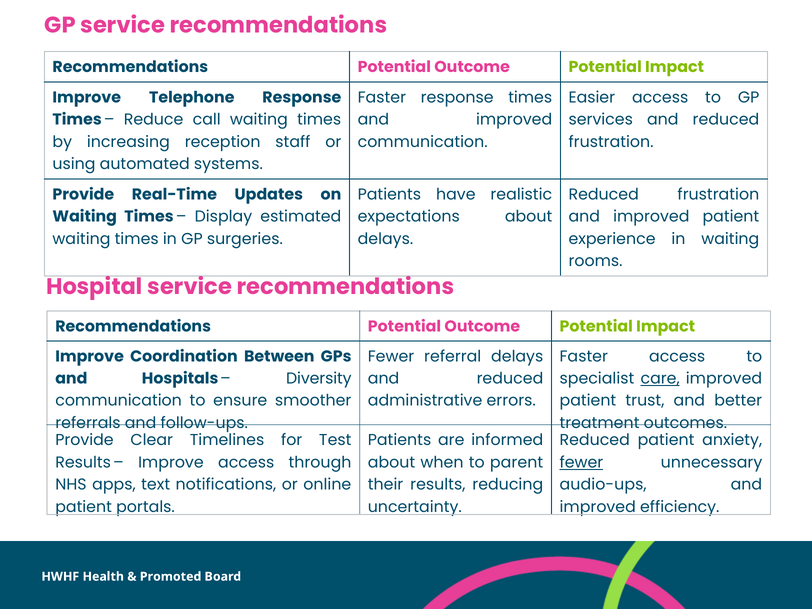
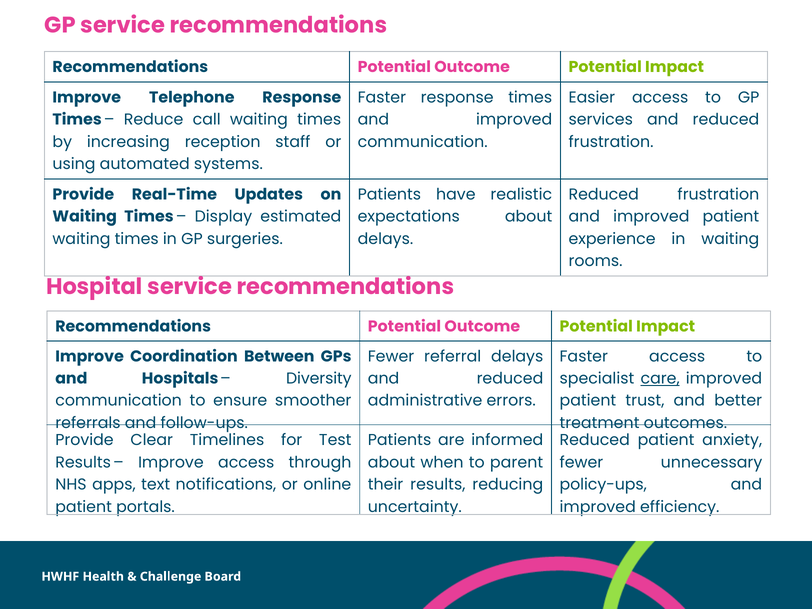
fewer underline: present -> none (581, 462)
audio-ups: audio-ups -> policy-ups (603, 485)
Promoted: Promoted -> Challenge (171, 577)
